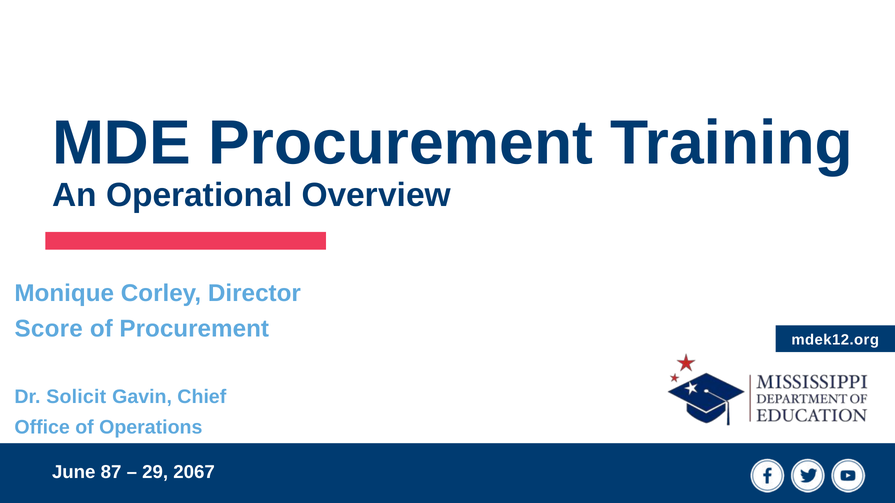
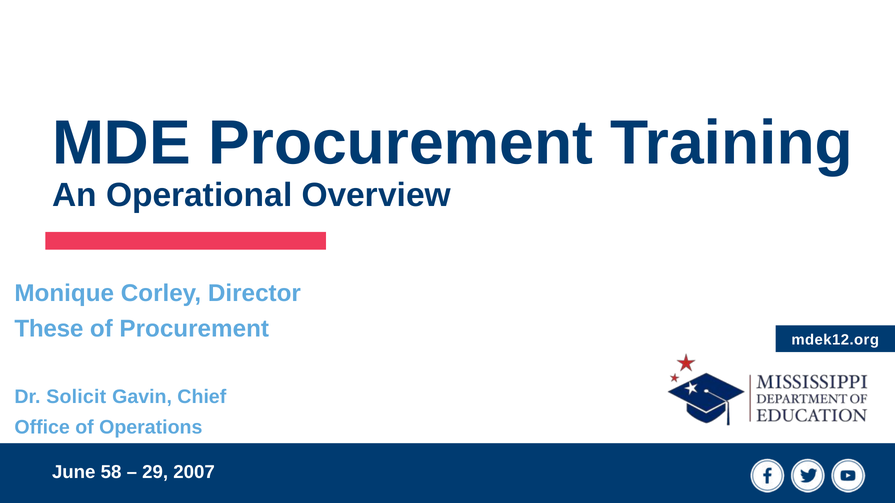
Score: Score -> These (49, 329)
87: 87 -> 58 (111, 472)
2067: 2067 -> 2007 (194, 472)
